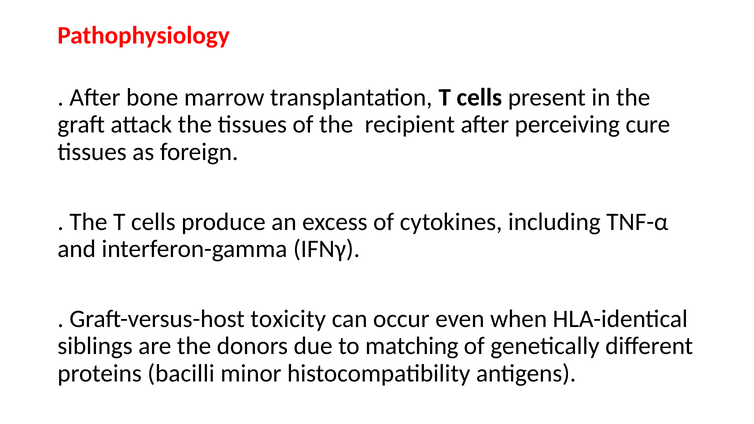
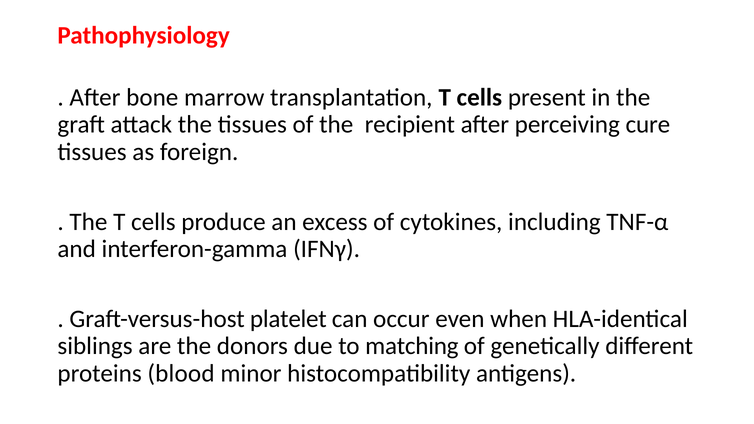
toxicity: toxicity -> platelet (288, 319)
bacilli: bacilli -> blood (181, 373)
